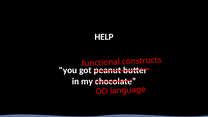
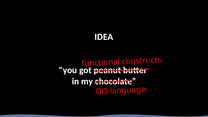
HELP: HELP -> IDEA (104, 37)
